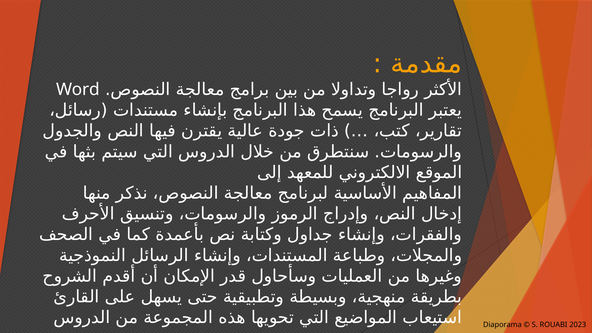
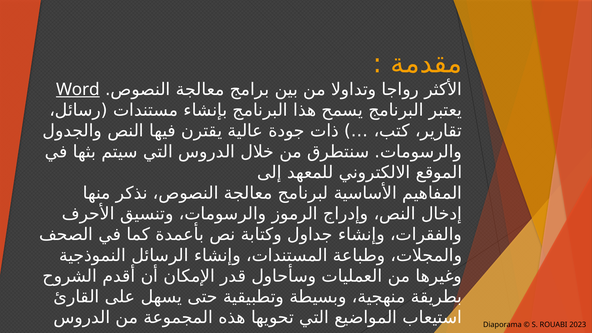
Word underline: none -> present (78, 89)
